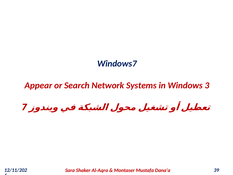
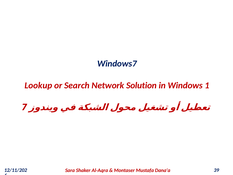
Appear: Appear -> Lookup (38, 85)
Systems: Systems -> Solution (141, 85)
3: 3 -> 1 (207, 85)
